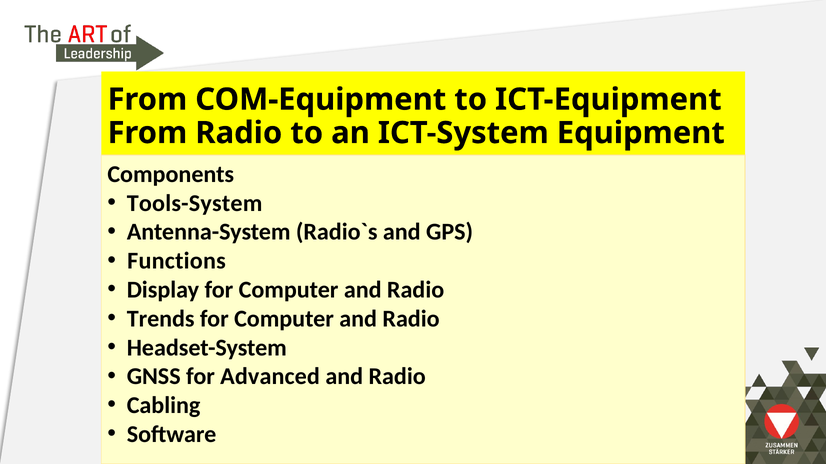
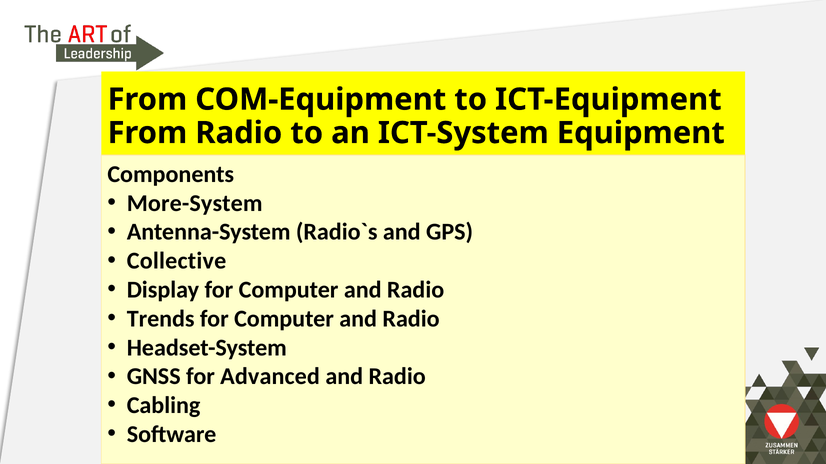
Tools-System: Tools-System -> More-System (195, 203)
Functions: Functions -> Collective (177, 261)
